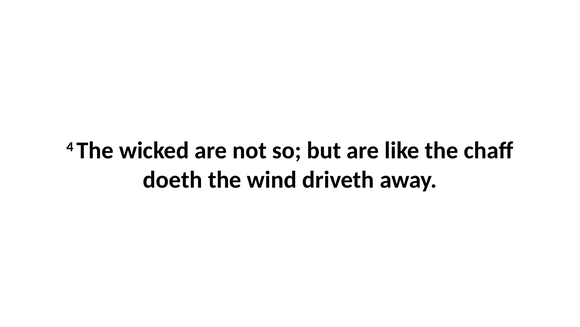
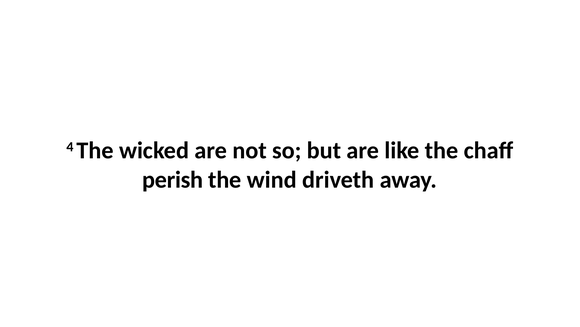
doeth: doeth -> perish (173, 179)
